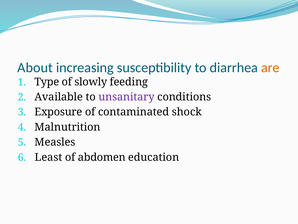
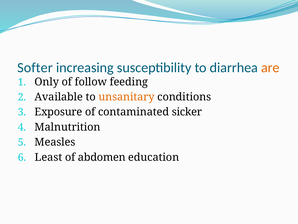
About: About -> Softer (35, 68)
Type: Type -> Only (47, 82)
slowly: slowly -> follow (91, 82)
unsanitary colour: purple -> orange (126, 97)
shock: shock -> sicker (187, 112)
